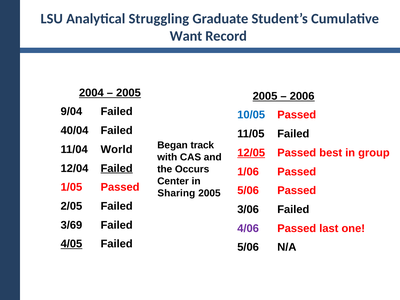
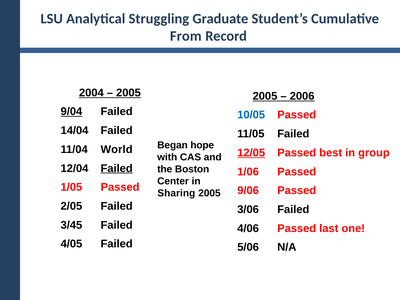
Want: Want -> From (186, 36)
9/04 underline: none -> present (71, 112)
40/04: 40/04 -> 14/04 (75, 131)
track: track -> hope (202, 145)
Occurs: Occurs -> Boston (192, 169)
5/06: 5/06 -> 9/06 (248, 191)
3/69: 3/69 -> 3/45 (71, 225)
4/06 colour: purple -> black (248, 228)
4/05 underline: present -> none (71, 244)
